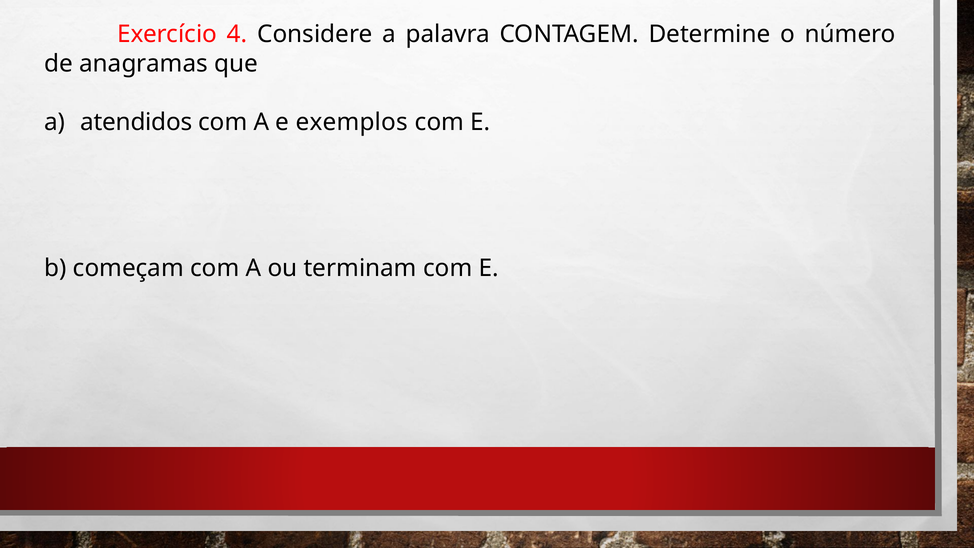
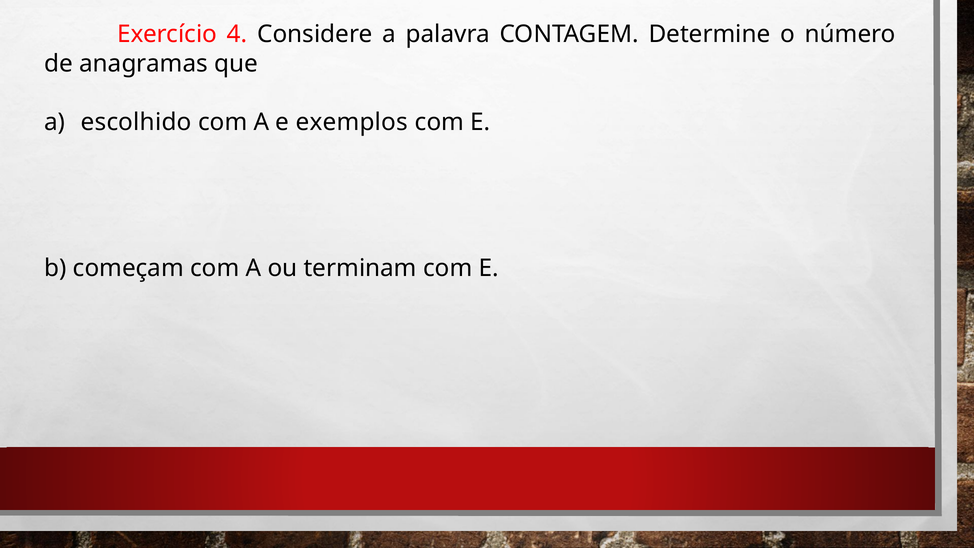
atendidos: atendidos -> escolhido (136, 122)
